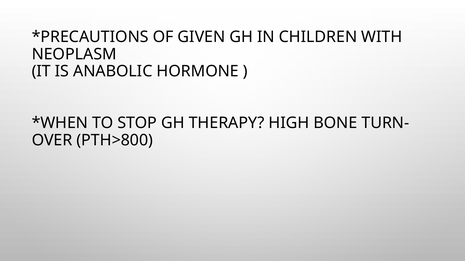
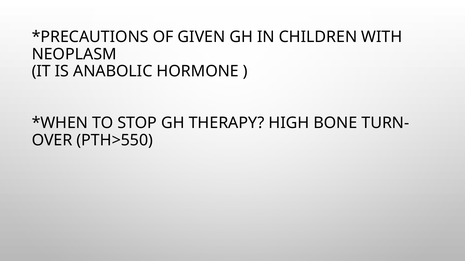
PTH>800: PTH>800 -> PTH>550 (115, 141)
